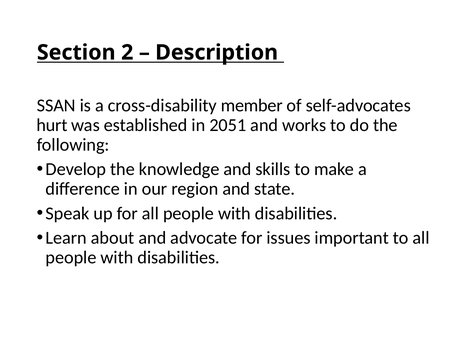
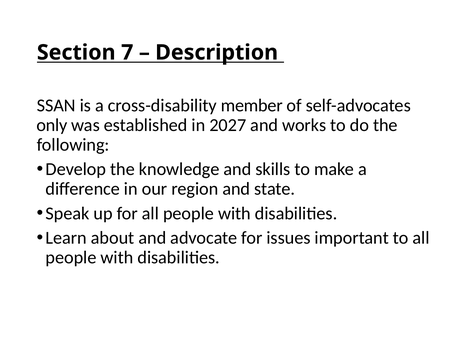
2: 2 -> 7 (127, 52)
hurt: hurt -> only (52, 125)
2051: 2051 -> 2027 (228, 125)
